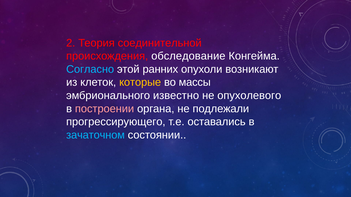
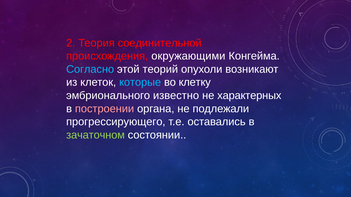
обследование: обследование -> окружающими (188, 56)
ранних: ранних -> теорий (160, 69)
которые colour: yellow -> light blue (140, 83)
массы: массы -> клетку (195, 83)
опухолевого: опухолевого -> характерных (249, 96)
зачаточном colour: light blue -> light green (95, 135)
